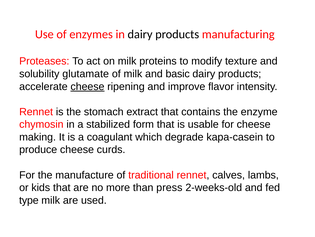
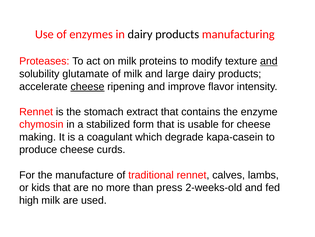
and underline: none -> present (269, 61)
basic: basic -> large (178, 74)
type: type -> high (29, 200)
